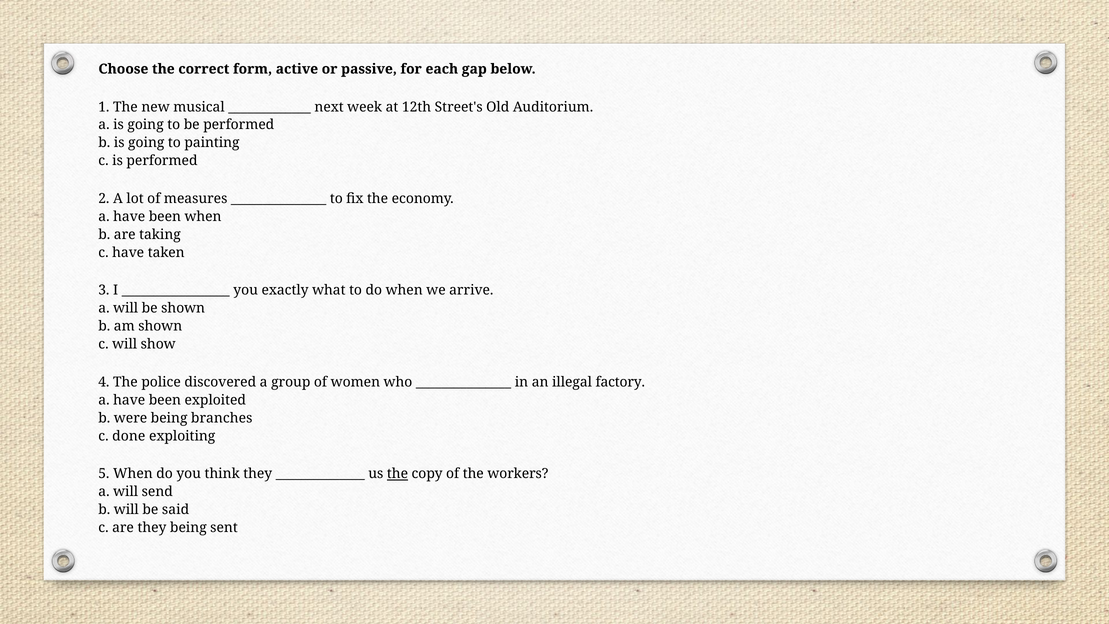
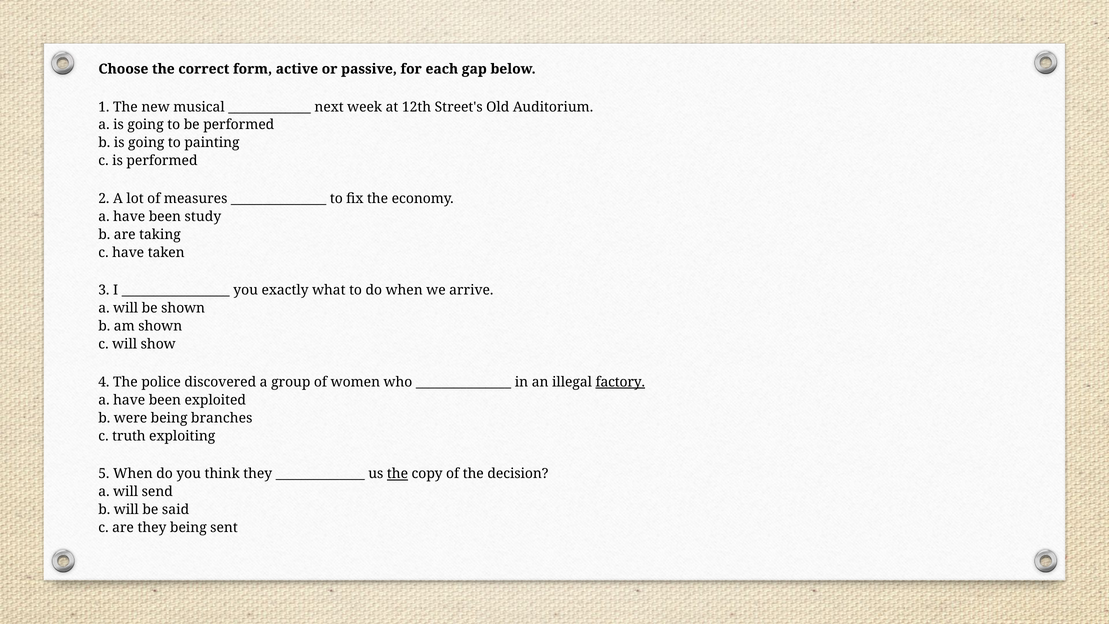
been when: when -> study (203, 217)
factory underline: none -> present (620, 382)
done: done -> truth (129, 436)
workers: workers -> decision (518, 474)
